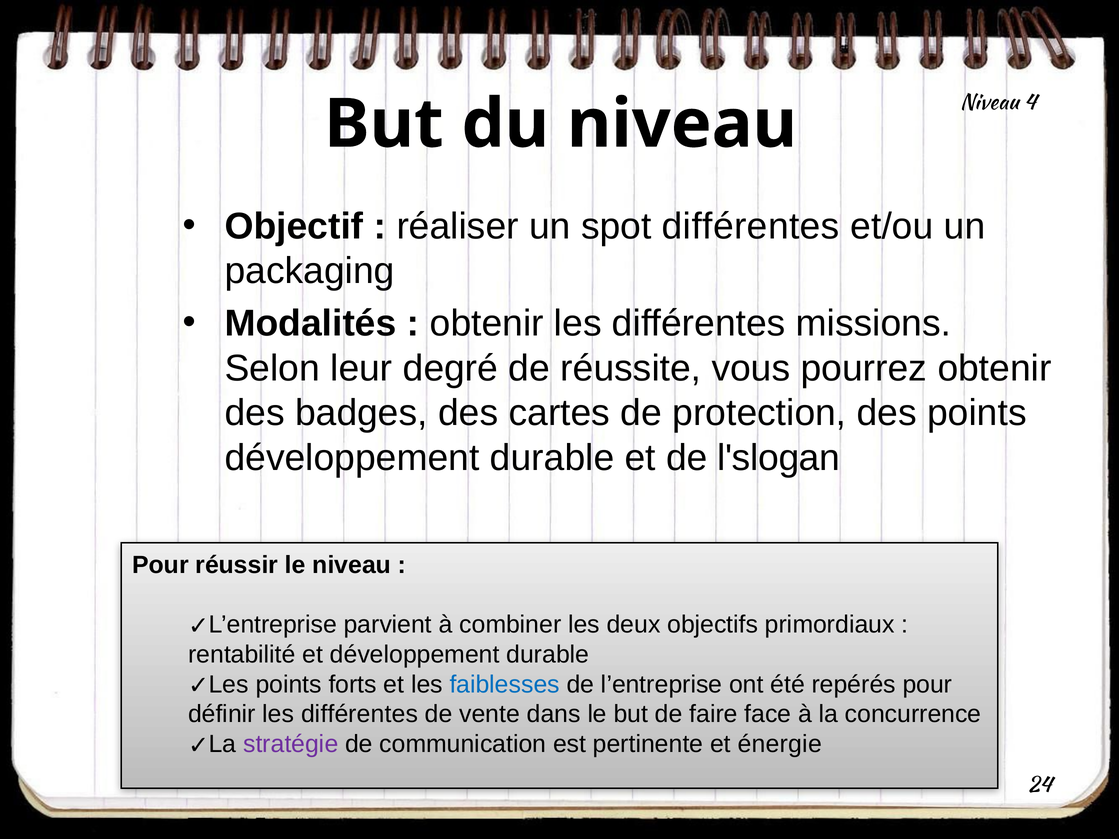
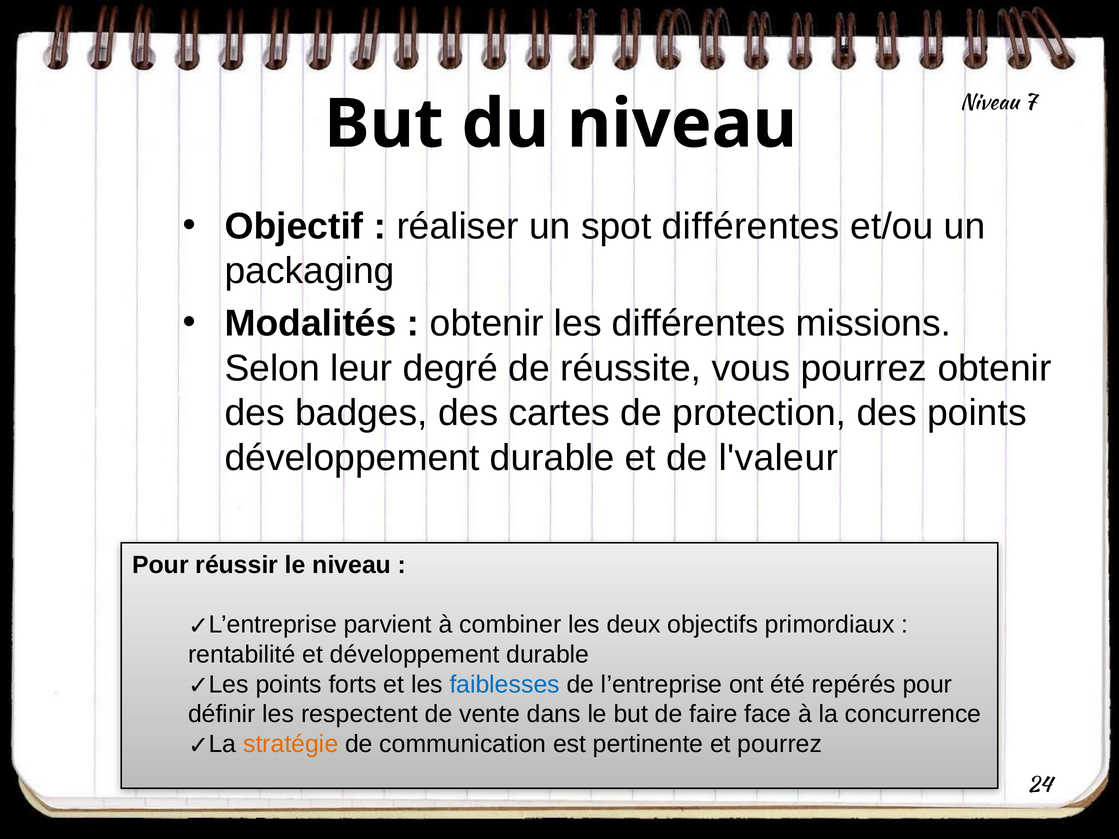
4: 4 -> 7 (1030, 102)
l'slogan: l'slogan -> l'valeur (778, 458)
définir les différentes: différentes -> respectent (360, 714)
stratégie colour: purple -> orange (291, 744)
et énergie: énergie -> pourrez (780, 744)
